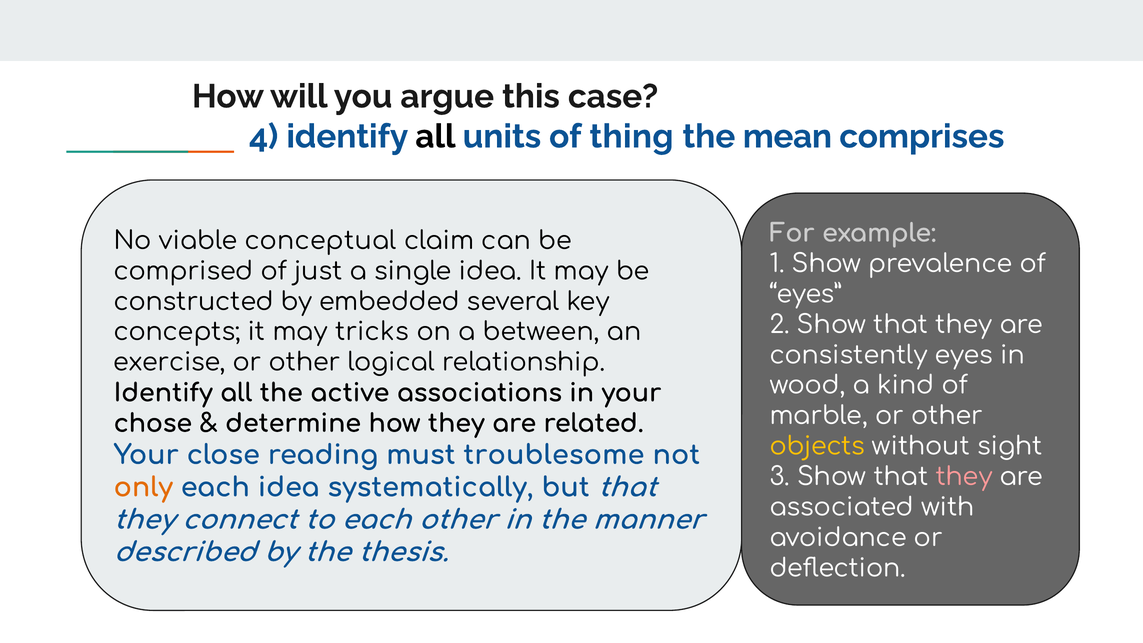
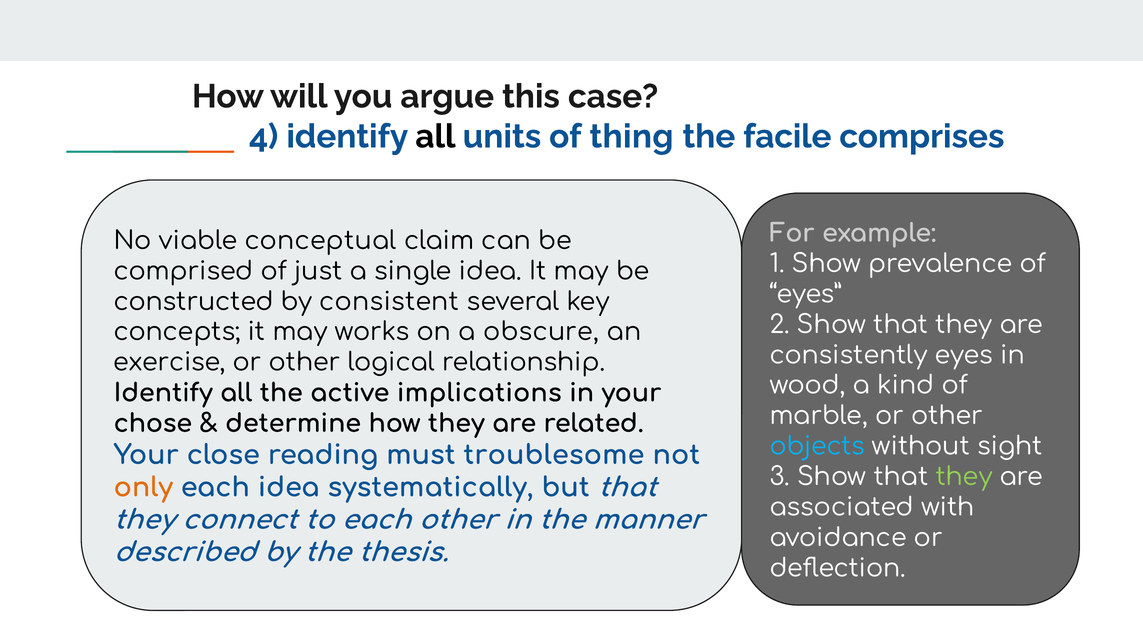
mean: mean -> facile (787, 136)
embedded: embedded -> consistent (389, 302)
tricks: tricks -> works (372, 332)
between: between -> obscure (541, 332)
associations: associations -> implications (479, 393)
objects colour: yellow -> light blue (817, 447)
they colour: pink -> light green (964, 477)
